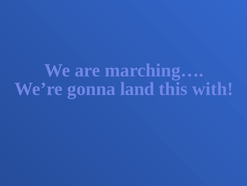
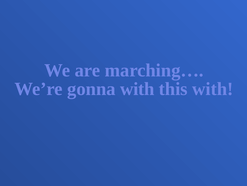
gonna land: land -> with (137, 89)
